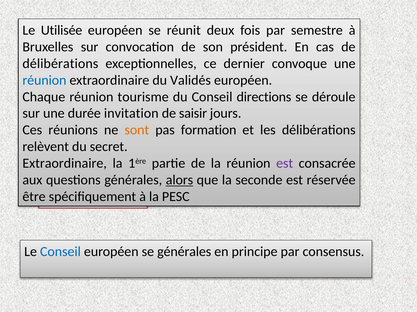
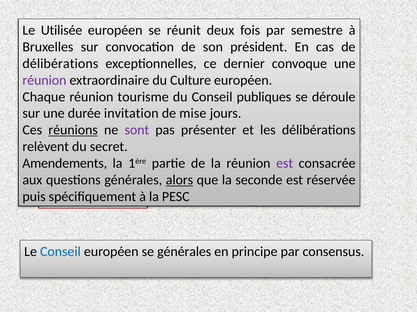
réunion colour: blue -> purple (44, 80)
Validés: Validés -> Culture (191, 80)
directions: directions -> publiques (264, 97)
saisir: saisir -> mise (193, 114)
réunions underline: none -> present (73, 130)
sont colour: orange -> purple (137, 130)
formation: formation -> présenter (209, 130)
Extraordinaire: Extraordinaire -> Amendements (65, 164)
être: être -> puis (34, 197)
